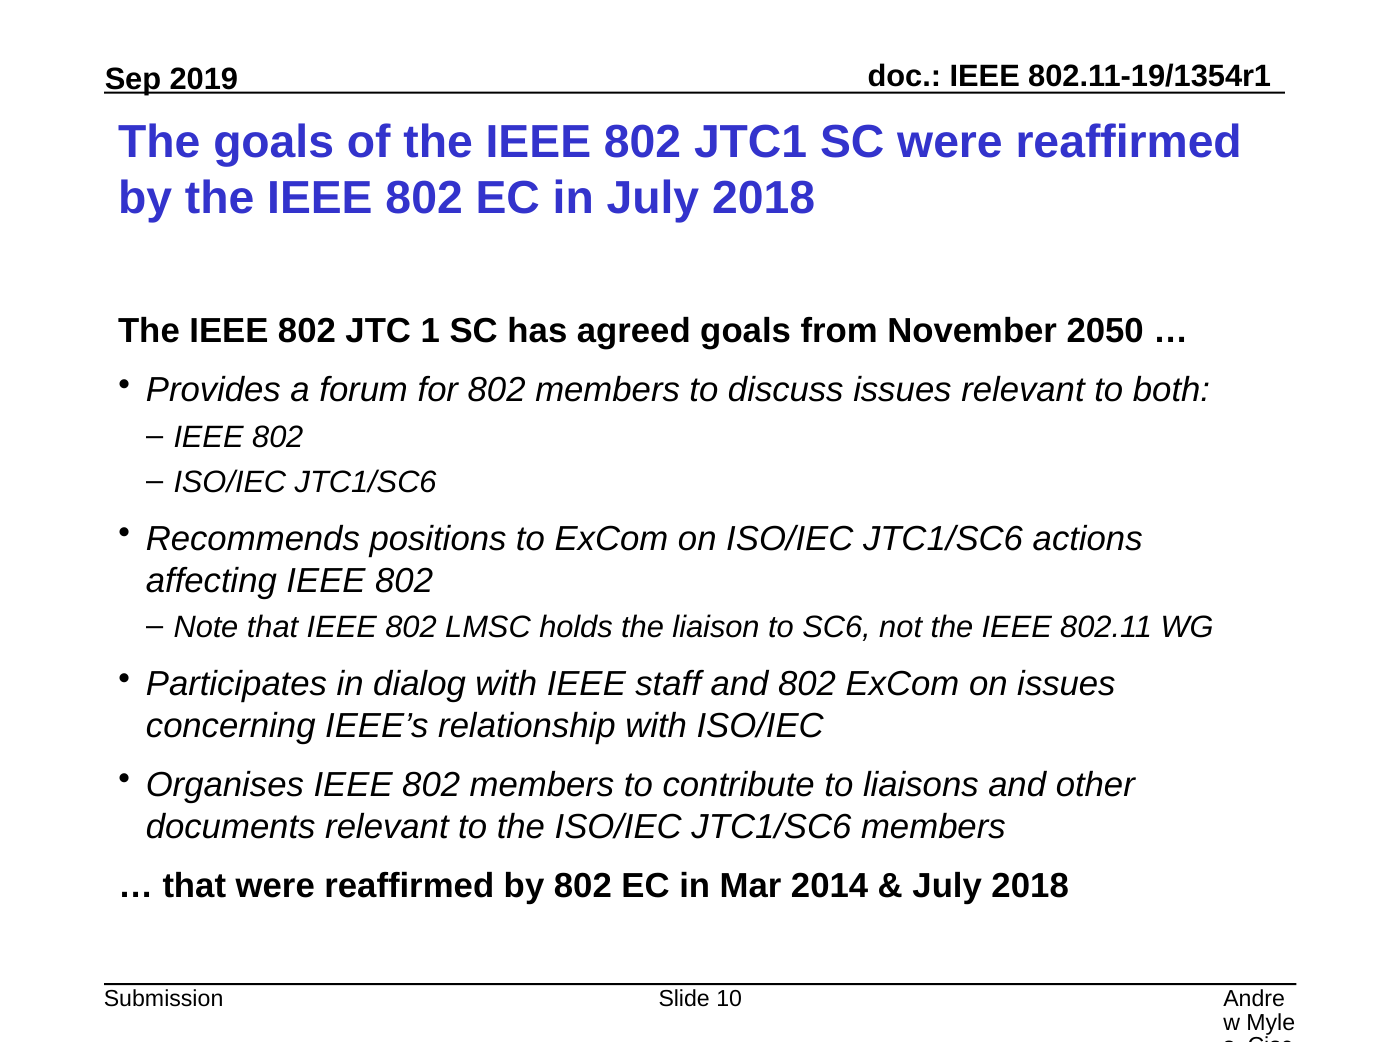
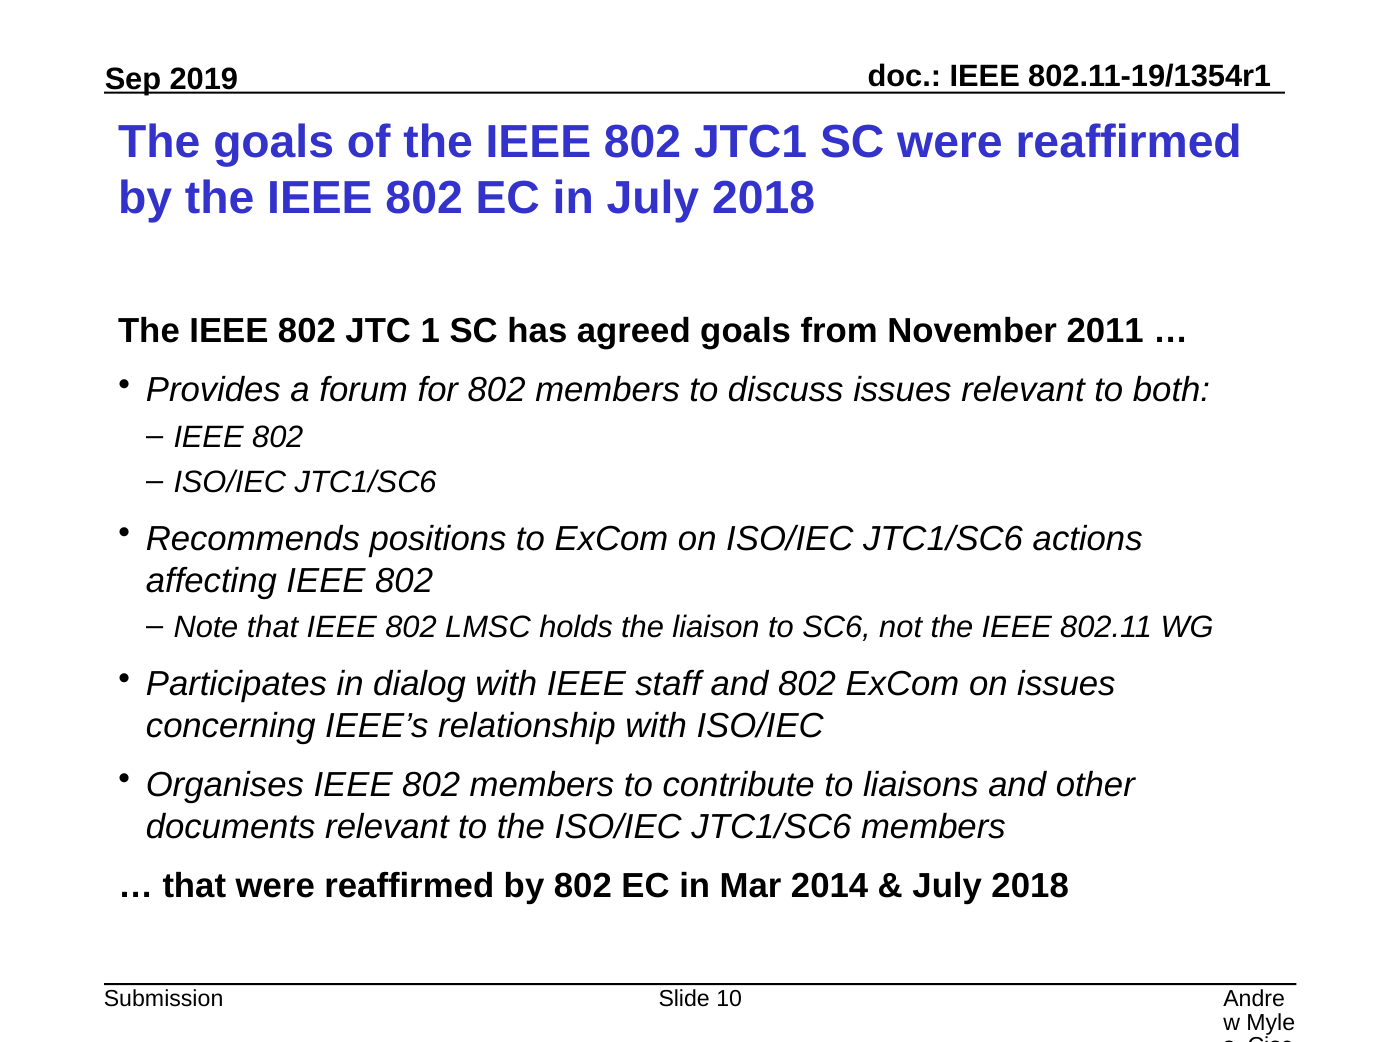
2050: 2050 -> 2011 (1105, 331)
